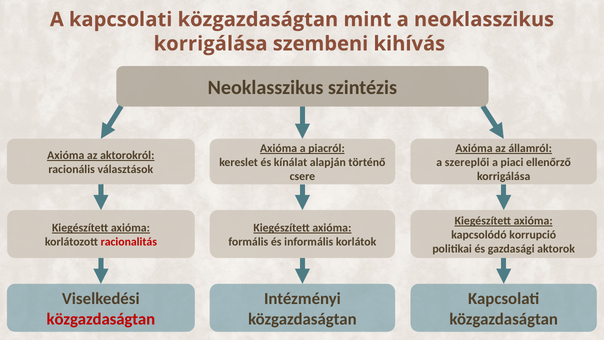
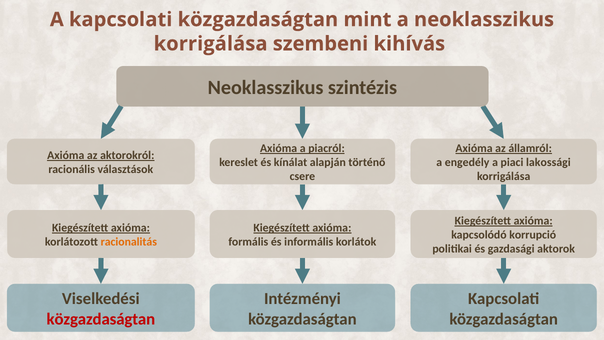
szereplői: szereplői -> engedély (467, 162)
ellenőrző: ellenőrző -> lakossági (548, 162)
racionalitás colour: red -> orange (129, 242)
